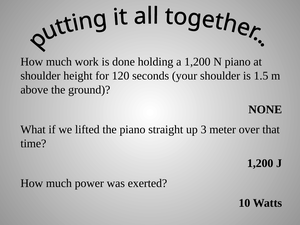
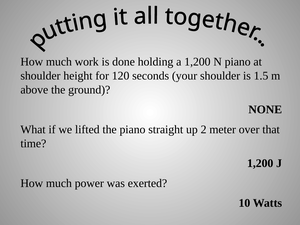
3: 3 -> 2 (204, 129)
